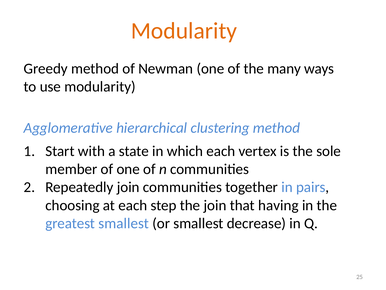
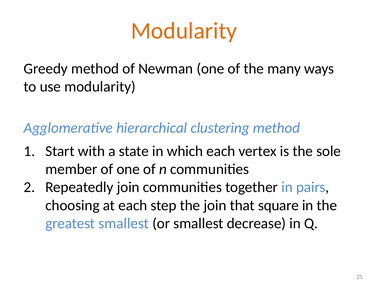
having: having -> square (278, 205)
